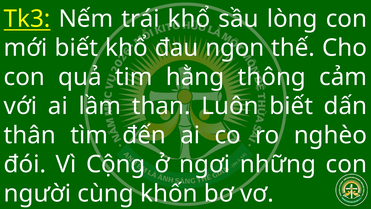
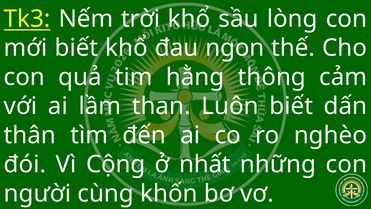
trái: trái -> trời (141, 19)
ngơi: ngơi -> nhất (205, 164)
